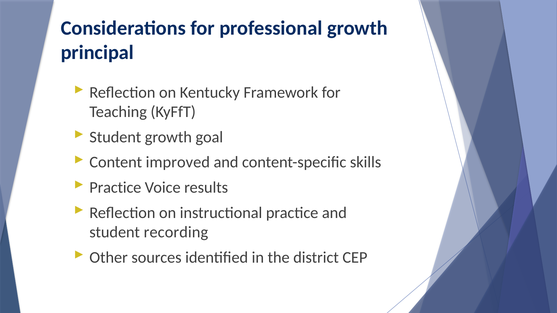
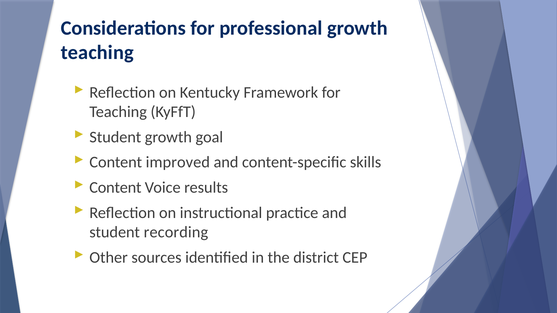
principal: principal -> teaching (97, 53)
Practice: Practice -> Content (115, 188)
